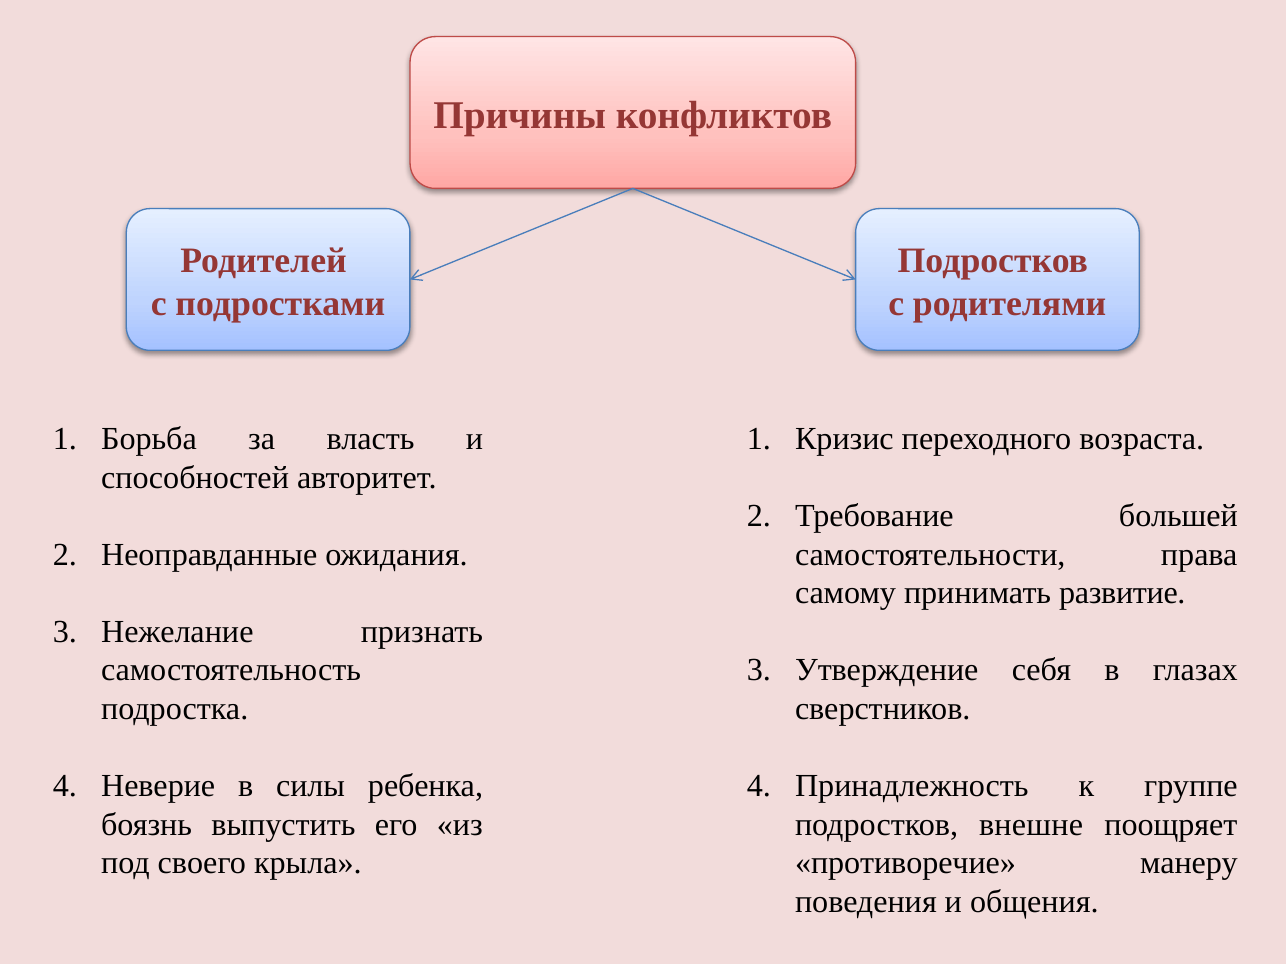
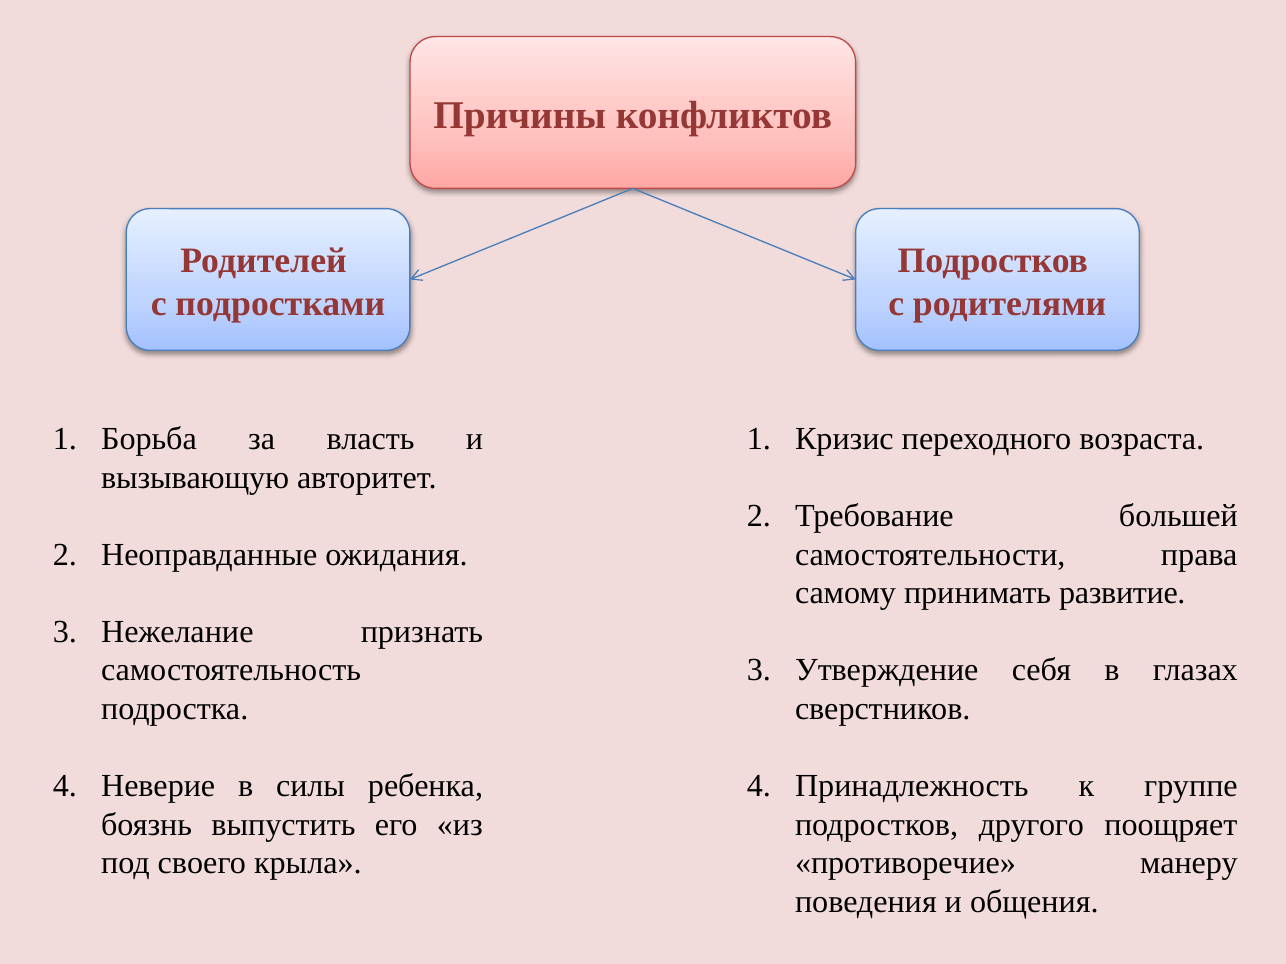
способностей: способностей -> вызывающую (195, 478)
внешне: внешне -> другого (1031, 825)
